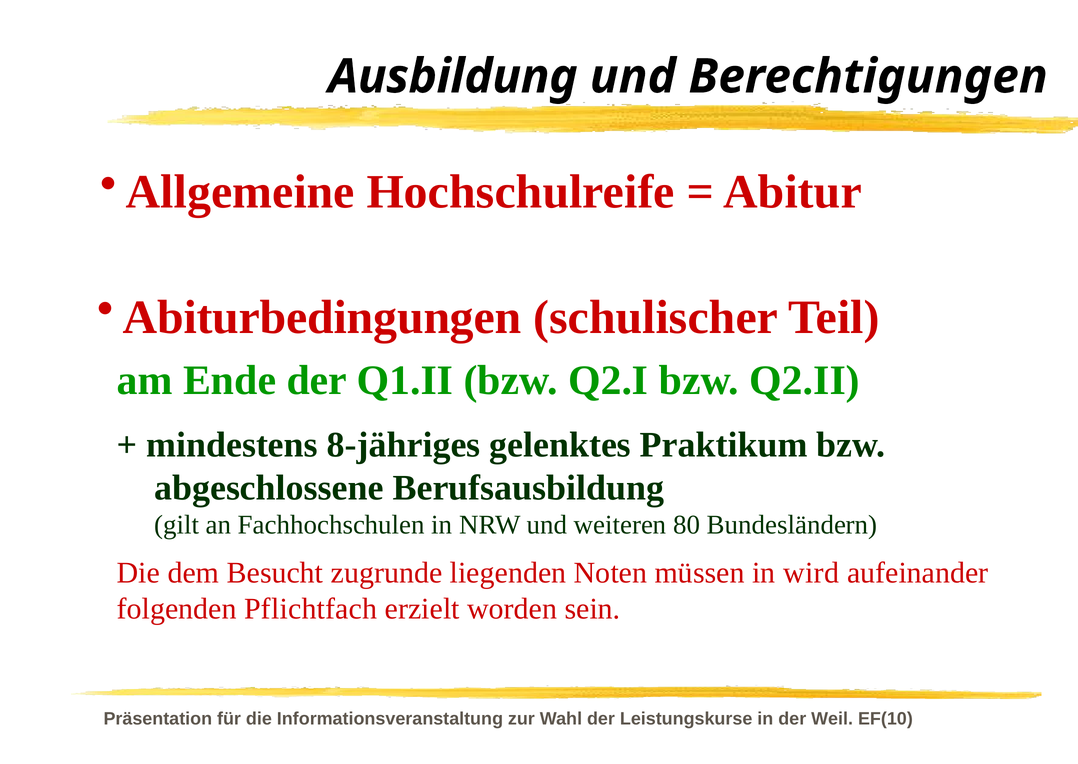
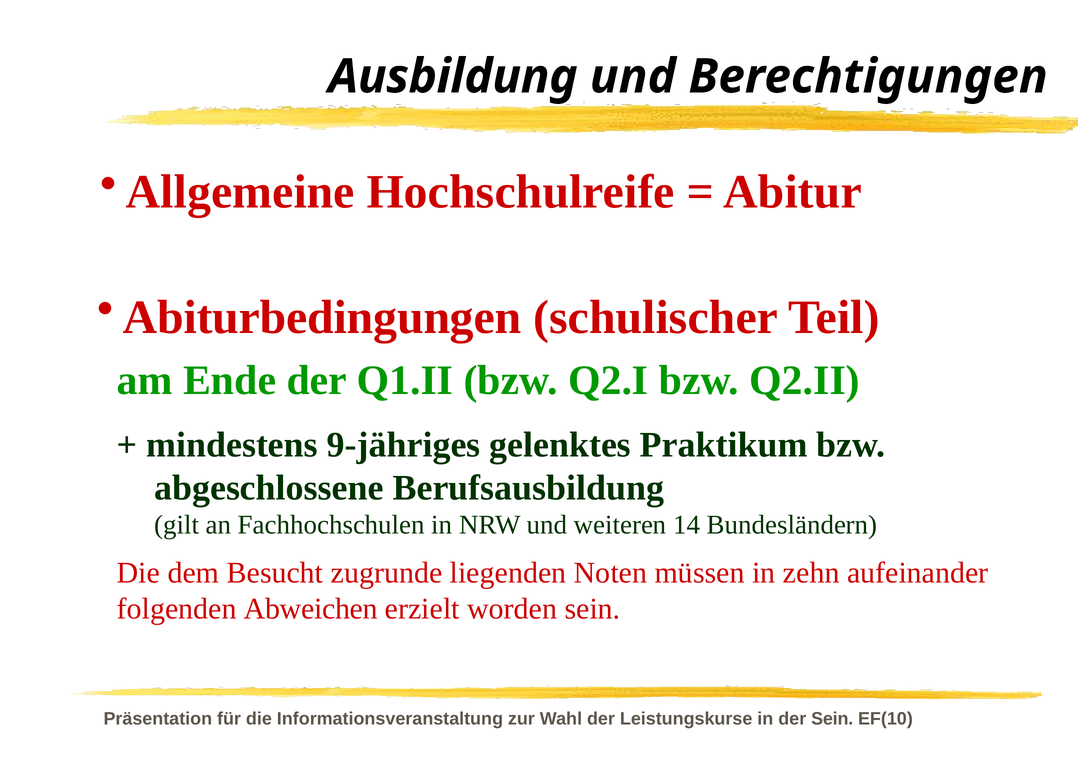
8-jähriges: 8-jähriges -> 9-jähriges (404, 445)
80: 80 -> 14 (687, 525)
wird: wird -> zehn (811, 573)
Pflichtfach: Pflichtfach -> Abweichen (311, 609)
der Weil: Weil -> Sein (832, 718)
